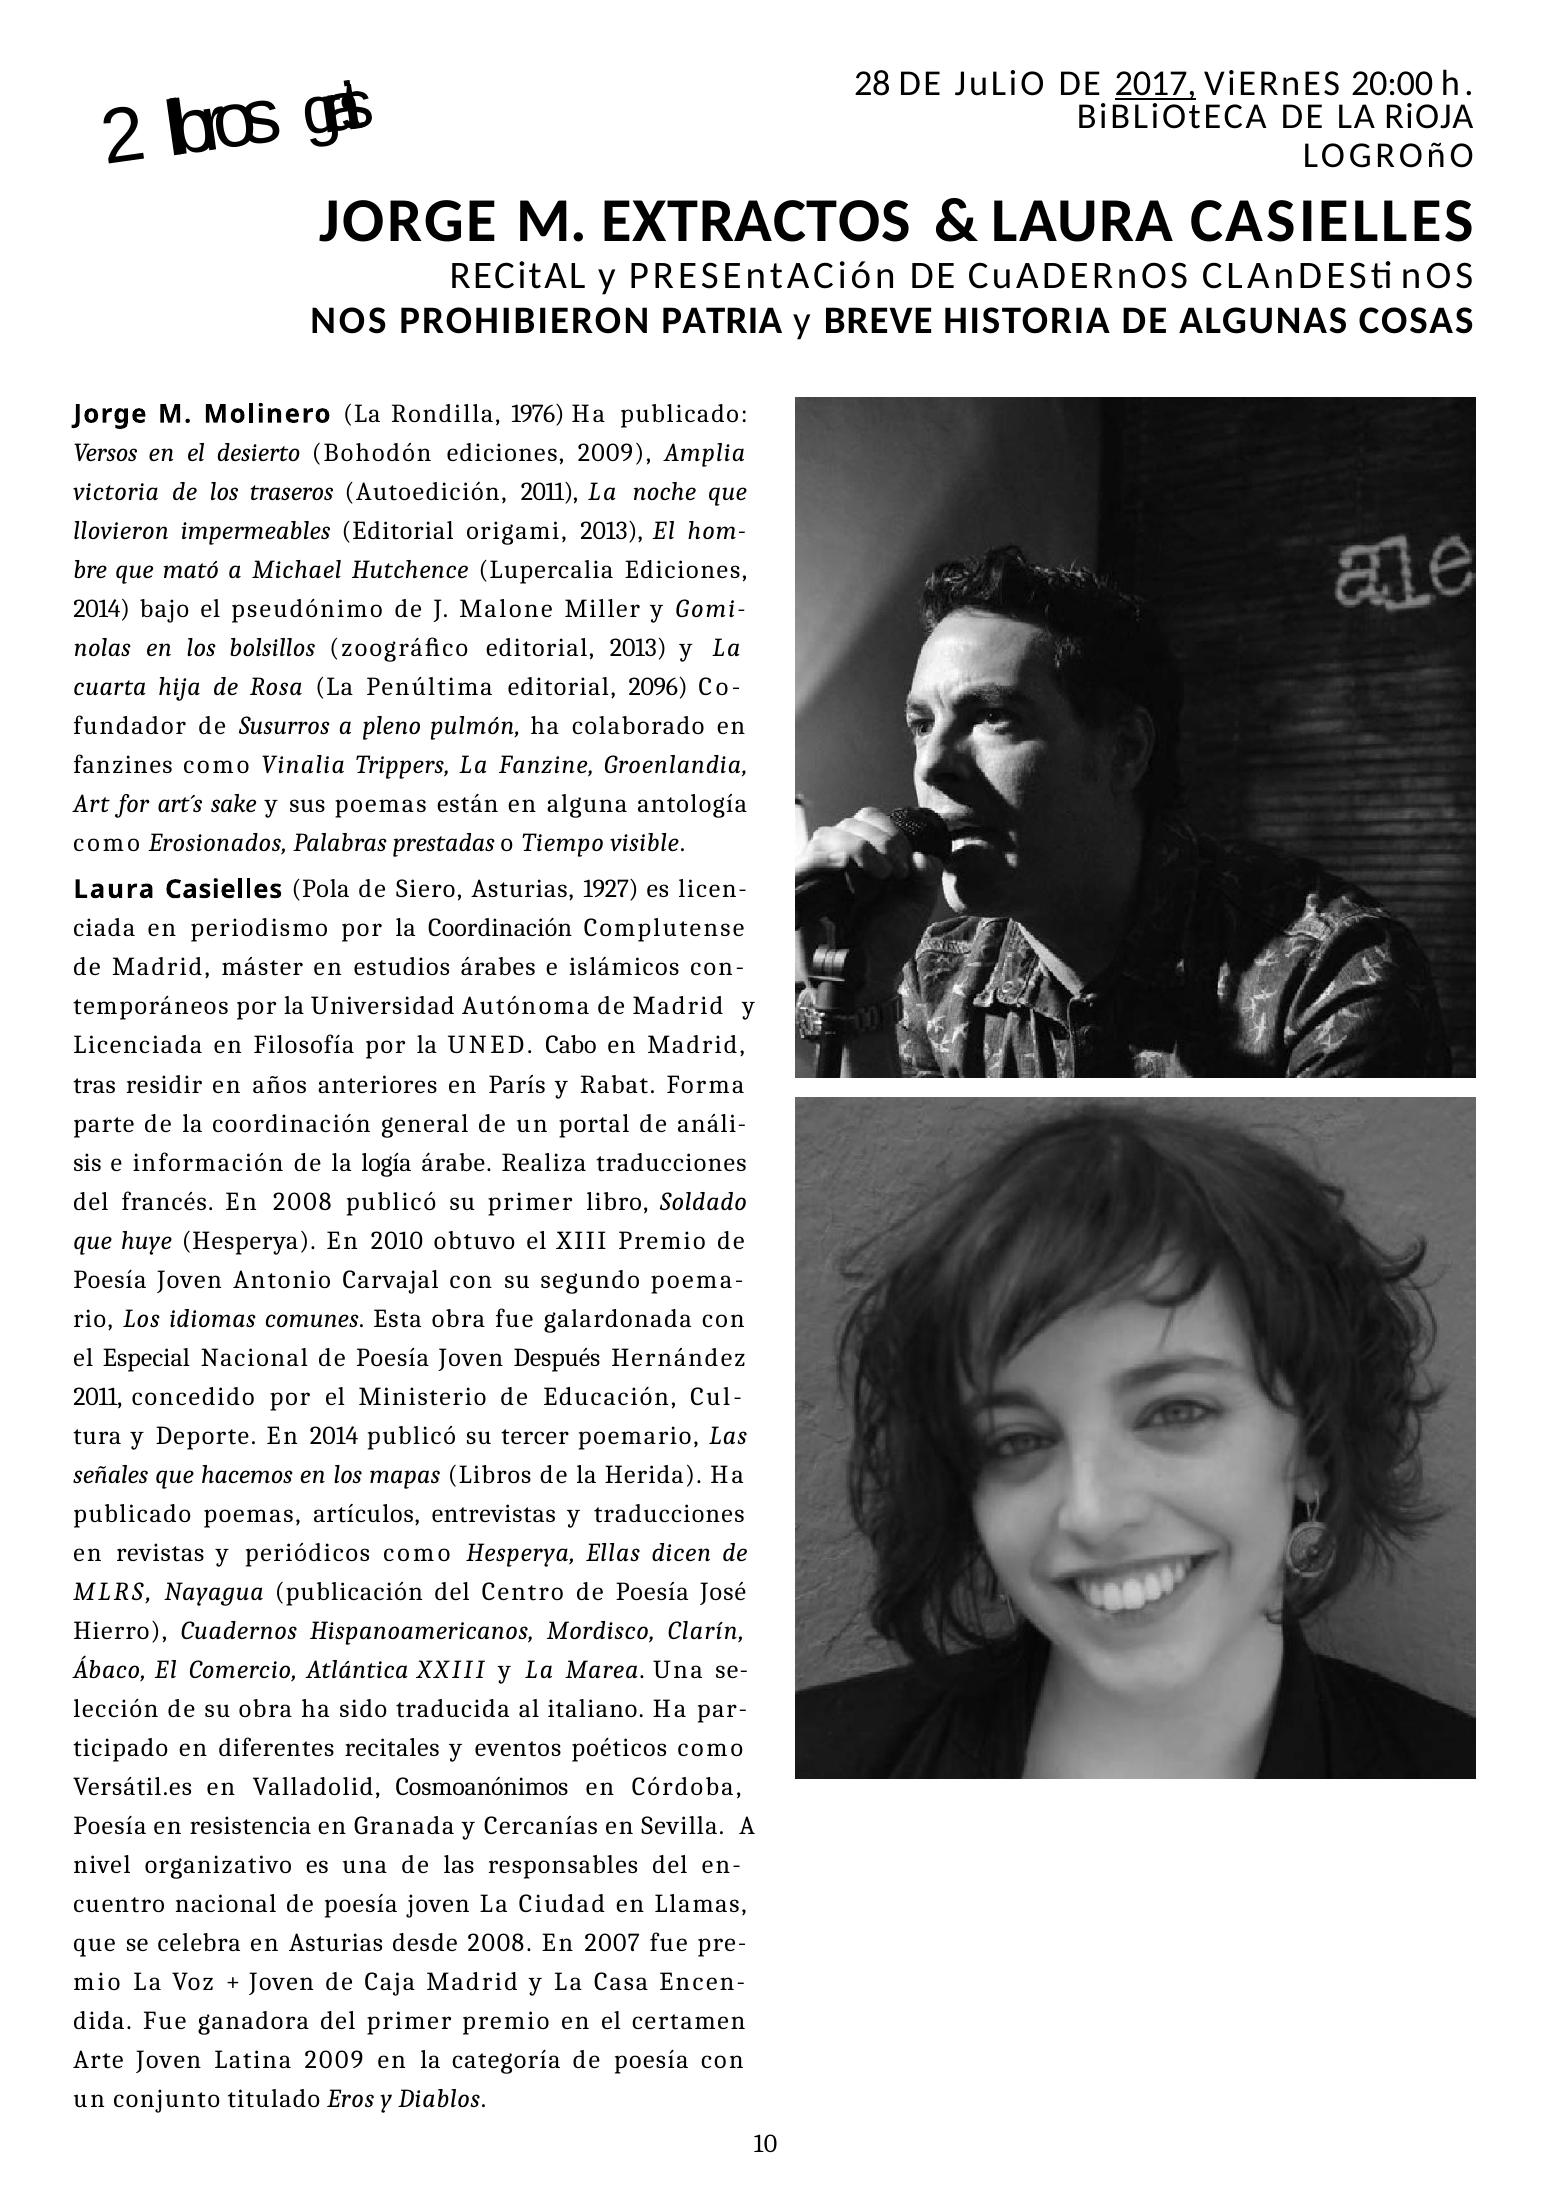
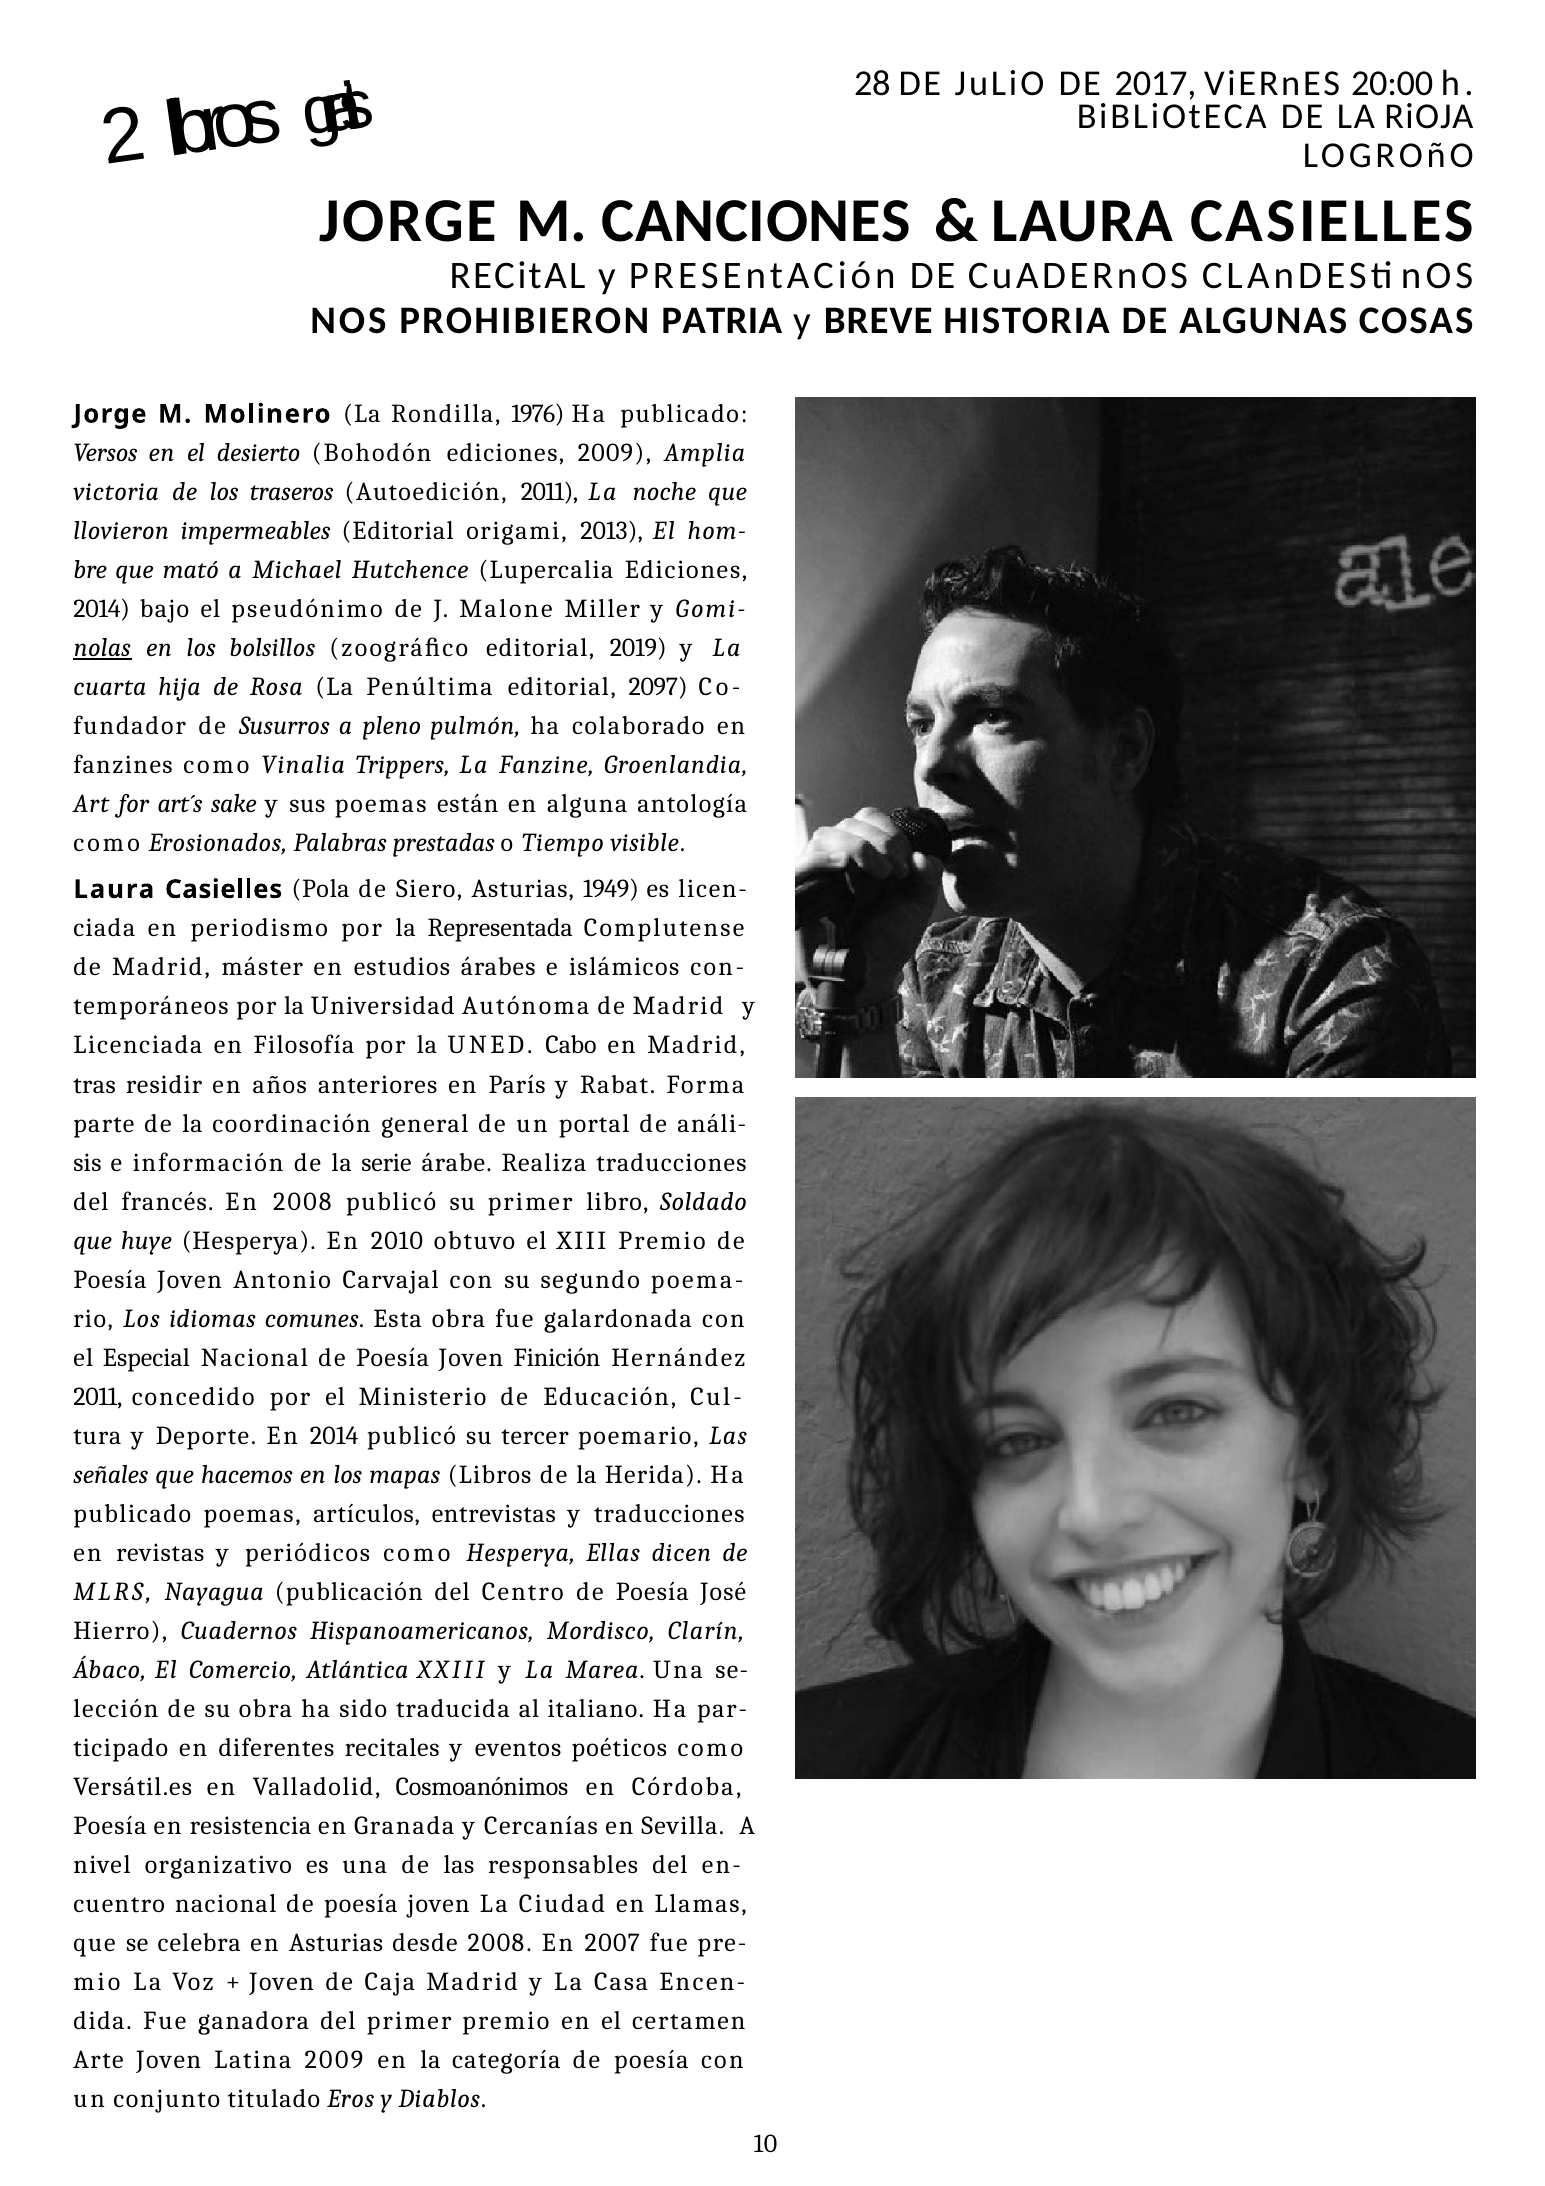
2017 underline: present -> none (1155, 83)
EXTRACTOS: EXTRACTOS -> CANCIONES (756, 221)
nolas underline: none -> present (102, 648)
editorial 2013: 2013 -> 2019 (638, 648)
2096: 2096 -> 2097 (658, 687)
1927: 1927 -> 1949 (611, 890)
por la Coordinación: Coordinación -> Representada (500, 929)
logía: logía -> serie (386, 1163)
Después: Después -> Finición (557, 1358)
